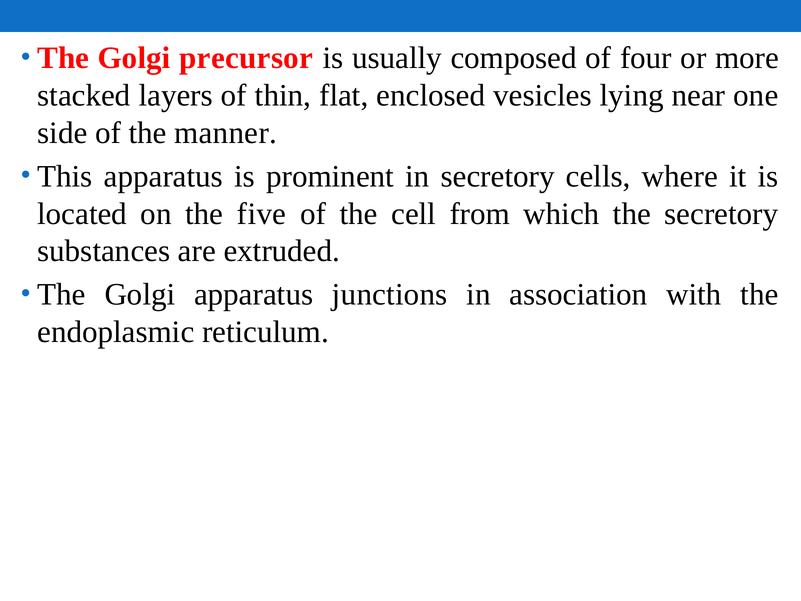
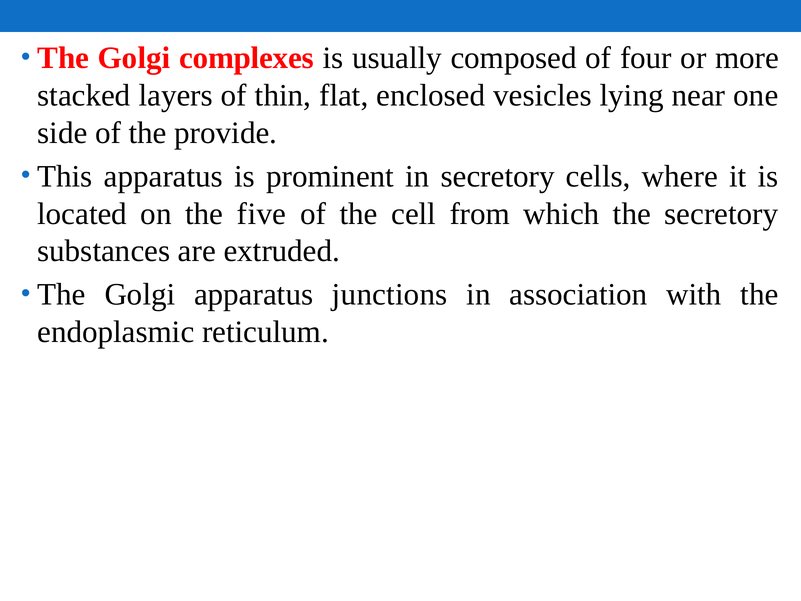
precursor: precursor -> complexes (247, 58)
manner: manner -> provide (226, 133)
